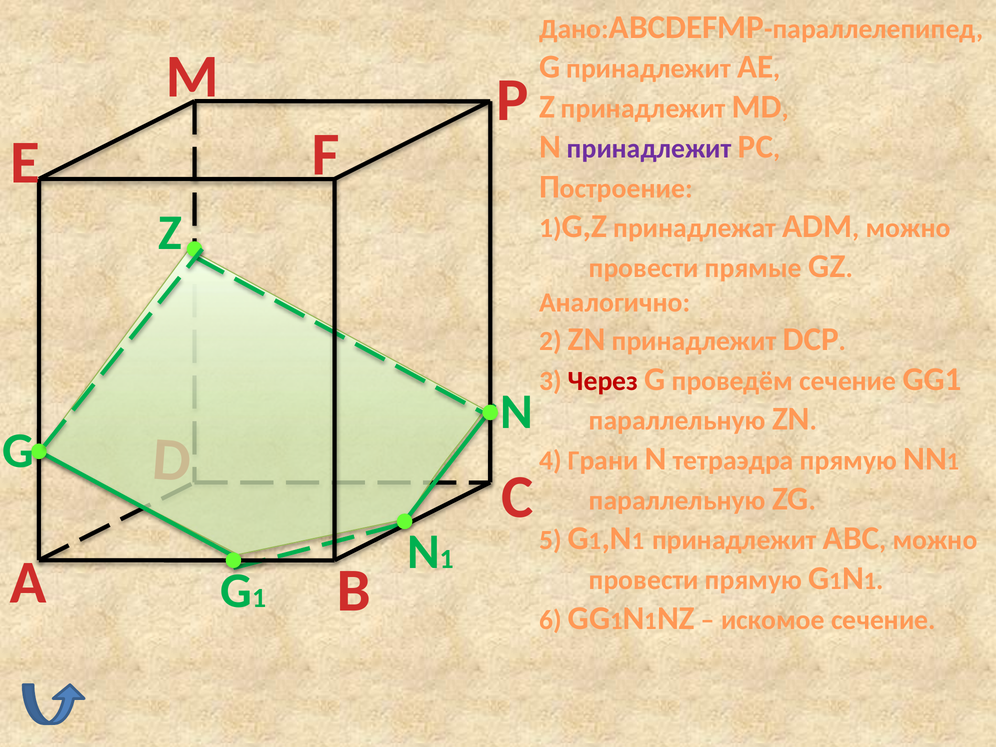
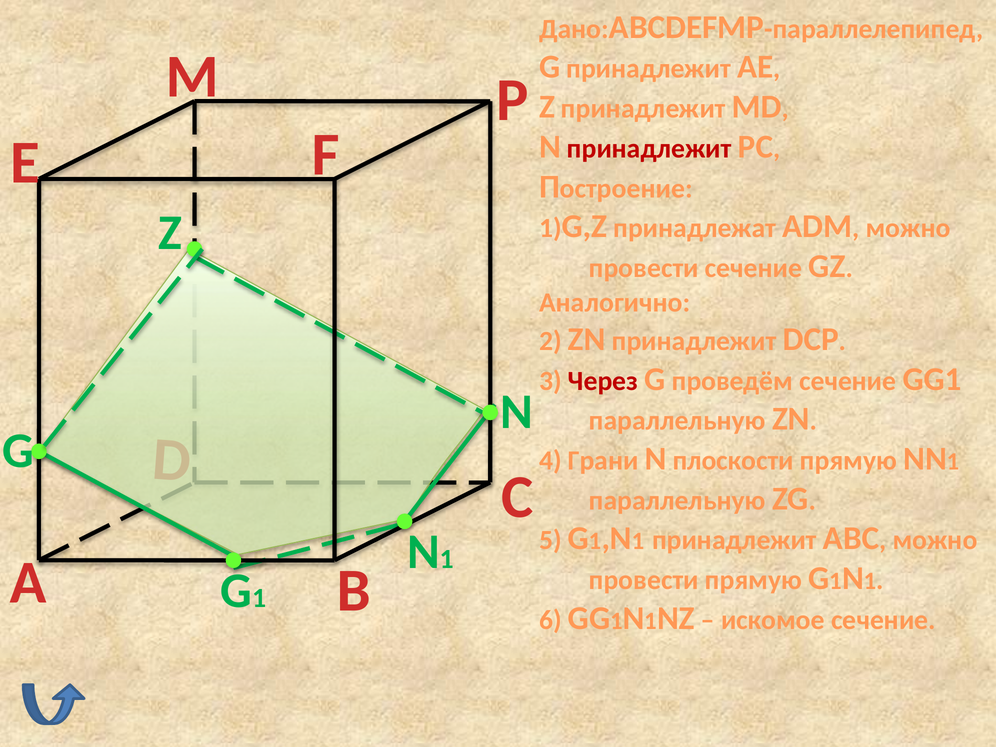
принадлежит colour: purple -> red (649, 149)
провести прямые: прямые -> сечение (753, 268)
тетраэдра: тетраэдра -> плоскости (733, 461)
